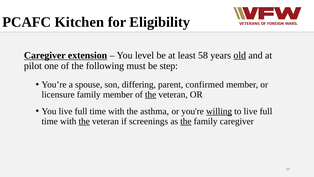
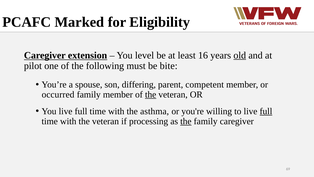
Kitchen: Kitchen -> Marked (79, 22)
58: 58 -> 16 (203, 55)
step: step -> bite (169, 66)
confirmed: confirmed -> competent (205, 84)
licensure: licensure -> occurred (58, 94)
willing underline: present -> none (219, 111)
full underline: none -> present (266, 111)
the underline: present -> none (84, 121)
screenings: screenings -> processing (149, 121)
